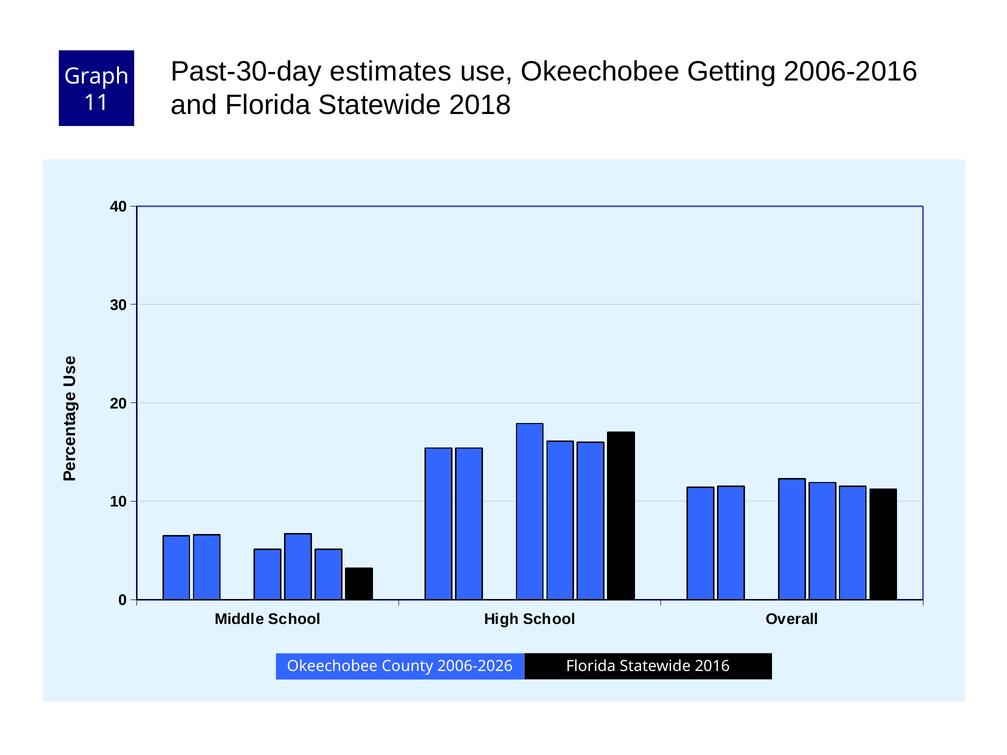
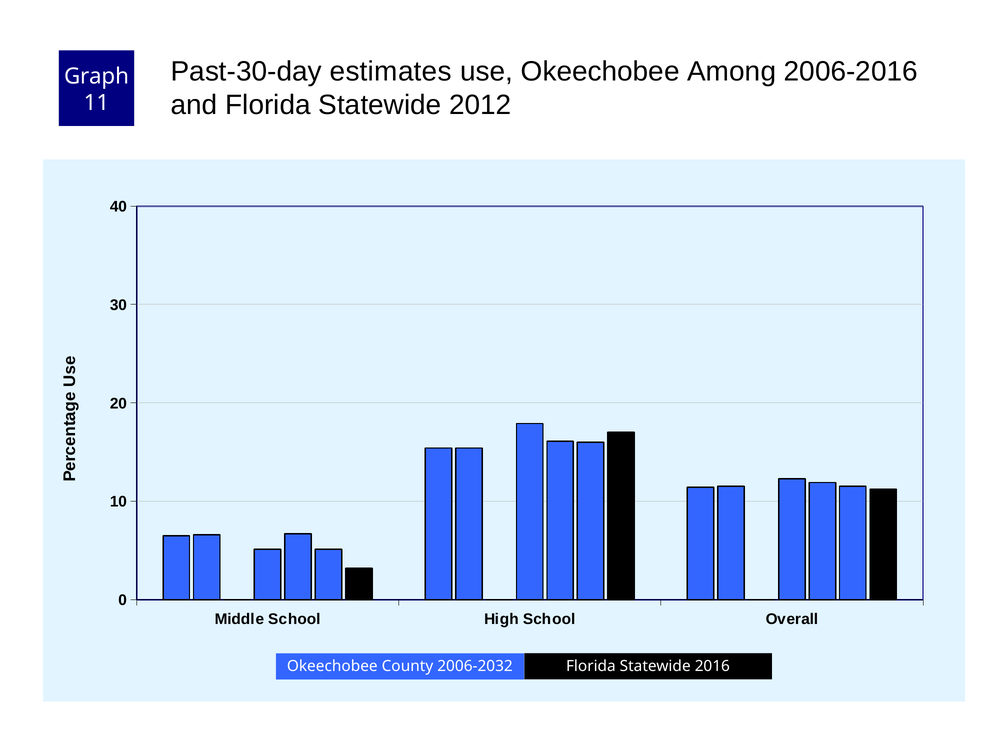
Getting: Getting -> Among (732, 72)
2018: 2018 -> 2012 (480, 105)
2006-2026: 2006-2026 -> 2006-2032 (475, 667)
